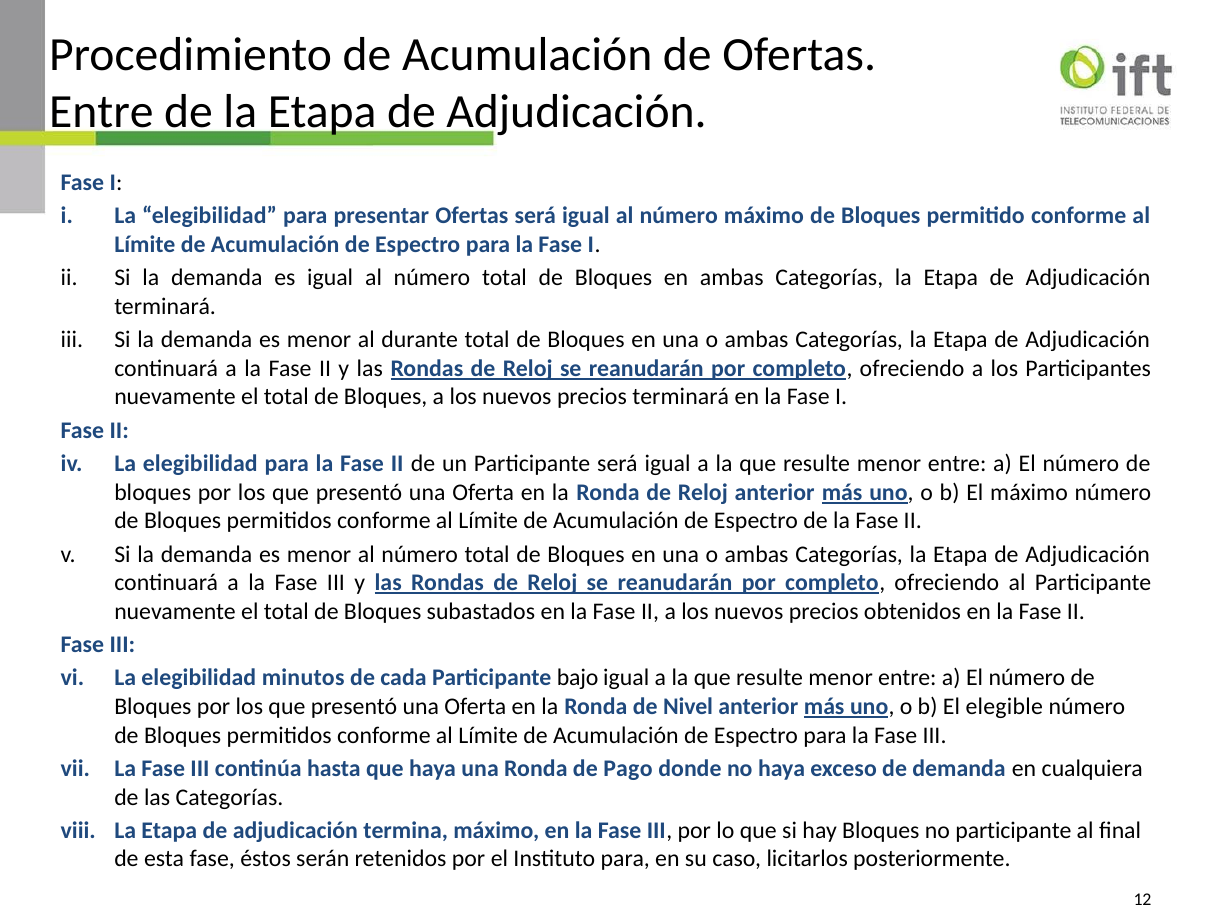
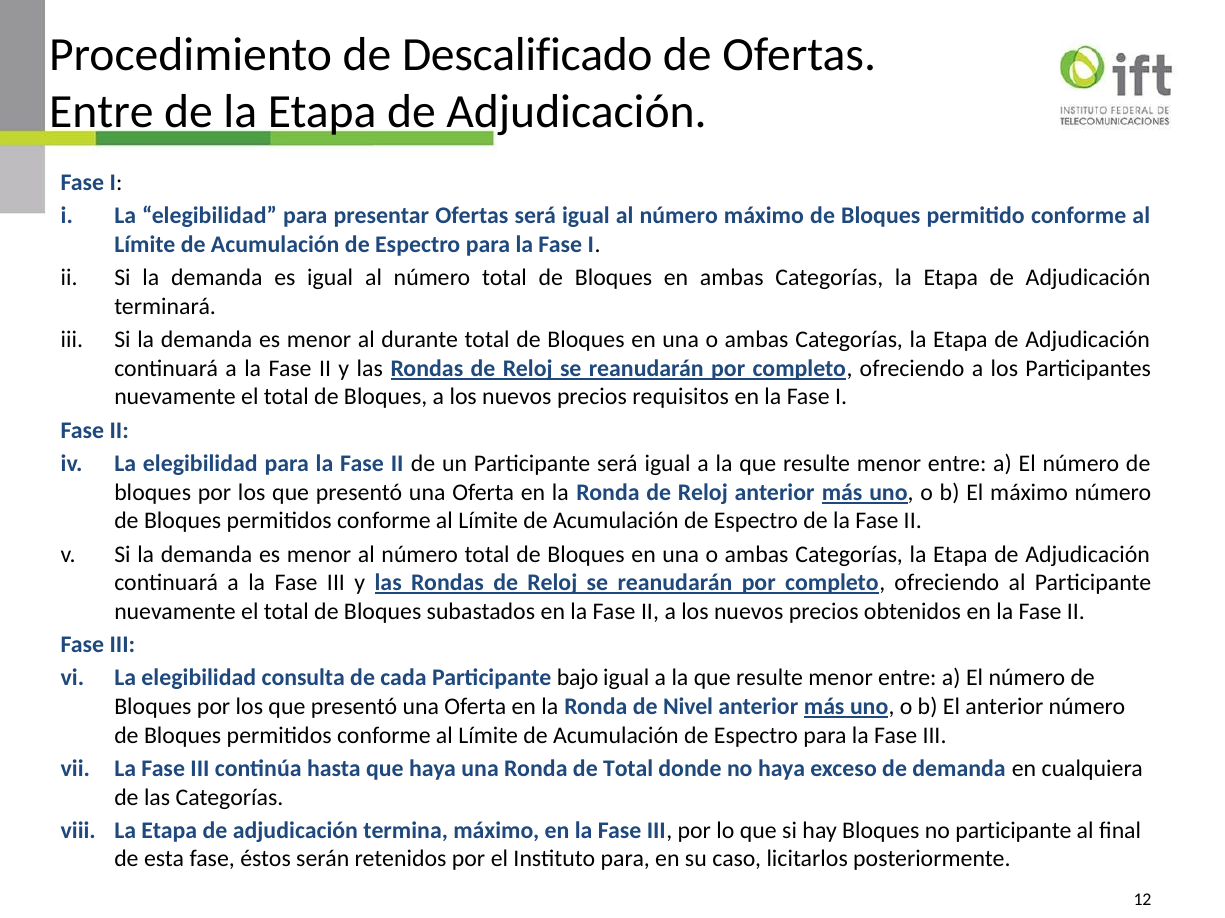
Procedimiento de Acumulación: Acumulación -> Descalificado (527, 55)
precios terminará: terminará -> requisitos (681, 397)
minutos: minutos -> consulta (303, 679)
El elegible: elegible -> anterior (1004, 707)
de Pago: Pago -> Total (628, 769)
